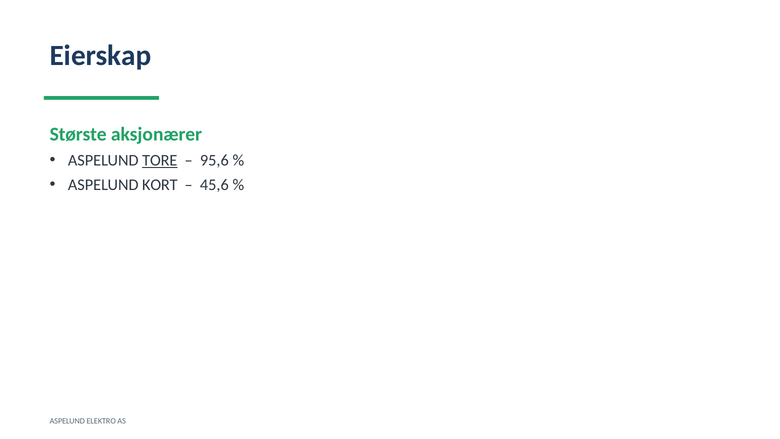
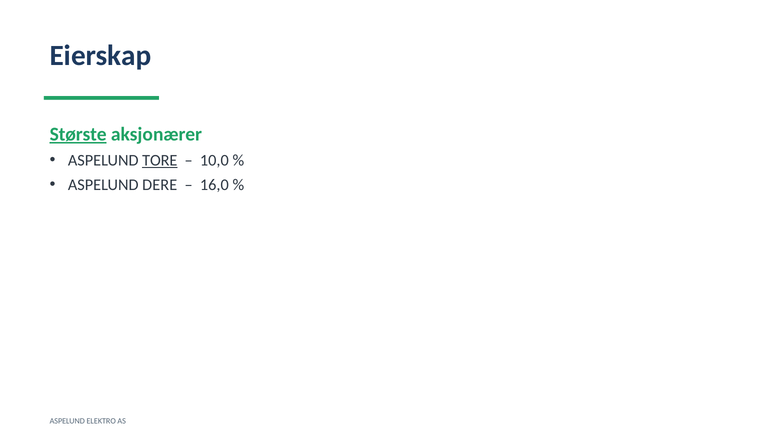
Største underline: none -> present (78, 134)
95,6: 95,6 -> 10,0 (214, 160)
KORT: KORT -> DERE (160, 185)
45,6: 45,6 -> 16,0 (214, 185)
